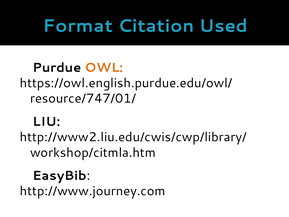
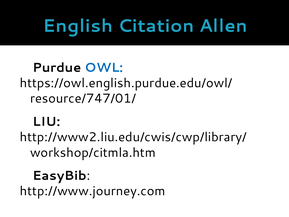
Format: Format -> English (78, 26)
Used: Used -> Allen (223, 26)
OWL colour: orange -> blue (104, 68)
